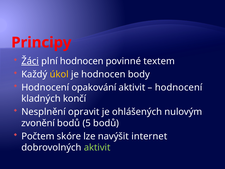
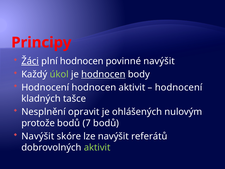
povinné textem: textem -> navýšit (159, 61)
úkol colour: yellow -> light green (59, 74)
hodnocen underline: none -> present (103, 74)
Hodnocení opakování: opakování -> hodnocen (94, 87)
končí: končí -> tašce (75, 99)
zvonění: zvonění -> protože (38, 123)
5: 5 -> 7 (87, 123)
Počtem: Počtem -> Navýšit (38, 136)
internet: internet -> referátů (149, 136)
